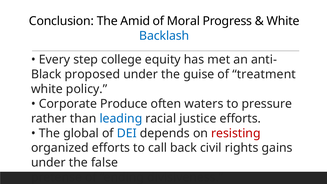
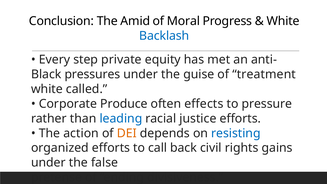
college: college -> private (121, 60)
proposed: proposed -> pressures (92, 74)
policy: policy -> called (87, 89)
waters: waters -> effects (204, 104)
global: global -> action (81, 133)
DEI colour: blue -> orange (127, 133)
resisting colour: red -> blue (236, 133)
